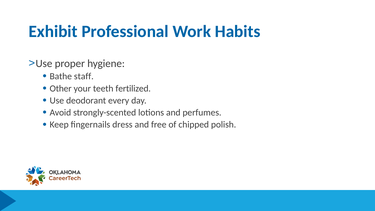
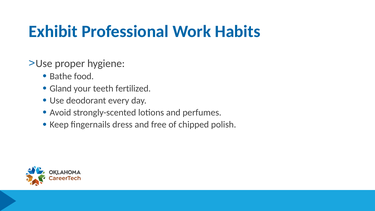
staff: staff -> food (84, 76)
Other: Other -> Gland (61, 88)
